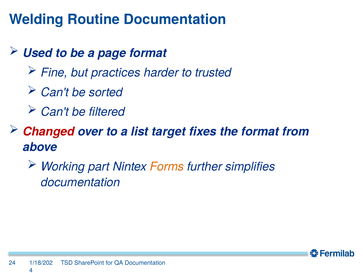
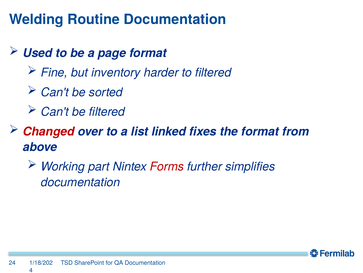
practices: practices -> inventory (116, 72)
to trusted: trusted -> filtered (213, 72)
target: target -> linked (169, 131)
Forms colour: orange -> red (167, 166)
